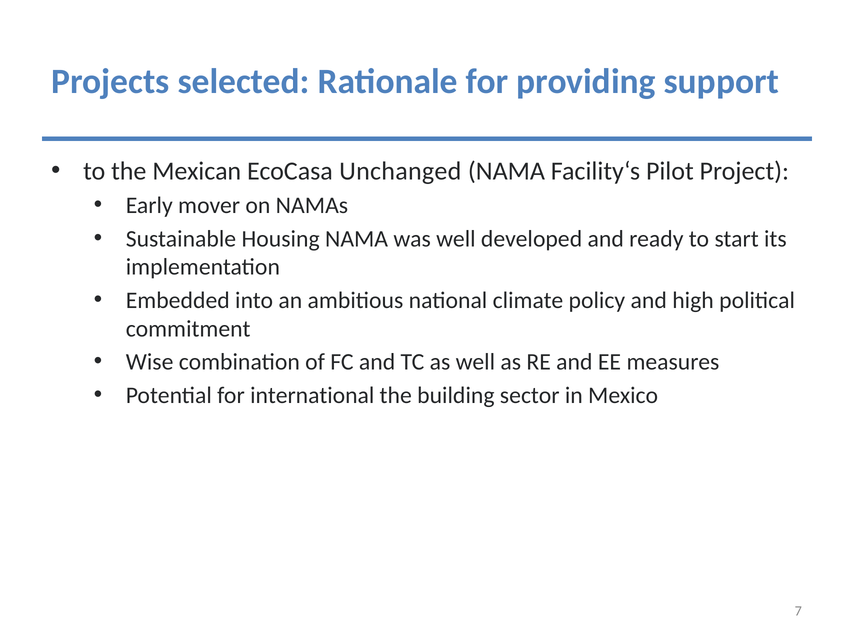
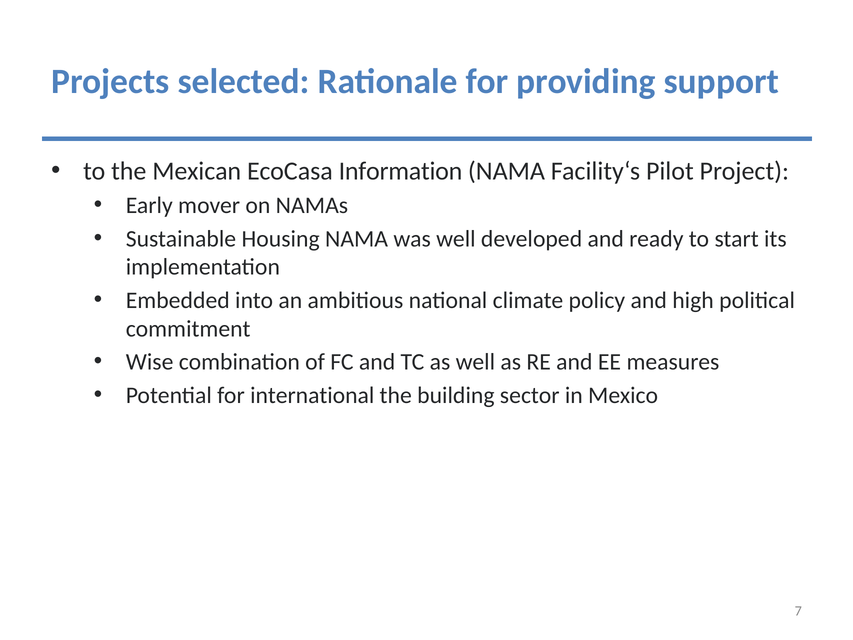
Unchanged: Unchanged -> Information (401, 171)
